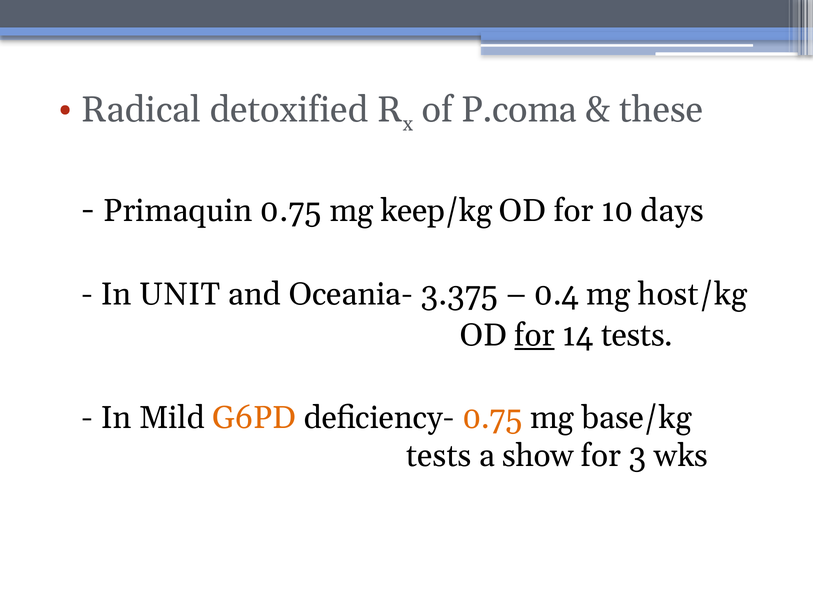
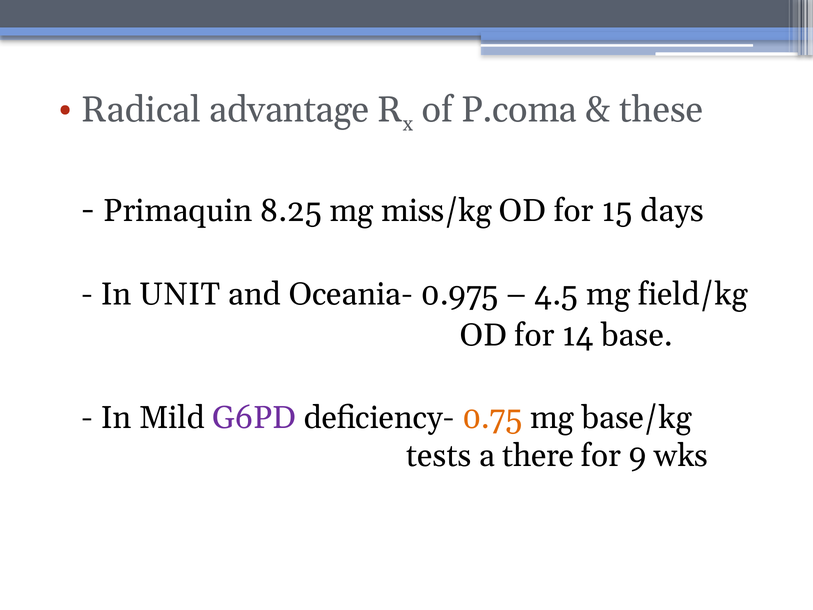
detoxified: detoxified -> advantage (289, 110)
Primaquin 0.75: 0.75 -> 8.25 (291, 211)
keep/kg: keep/kg -> miss/kg (436, 211)
10: 10 -> 15 (617, 211)
3.375: 3.375 -> 0.975 (460, 294)
0.4: 0.4 -> 4.5 (556, 294)
host/kg: host/kg -> field/kg (693, 294)
for underline: present -> none (534, 335)
14 tests: tests -> base (637, 335)
G6PD colour: orange -> purple (254, 418)
show: show -> there (538, 456)
3: 3 -> 9 (638, 456)
